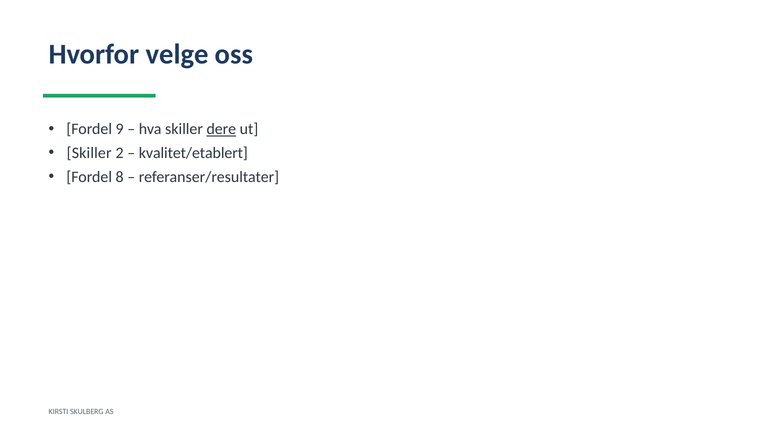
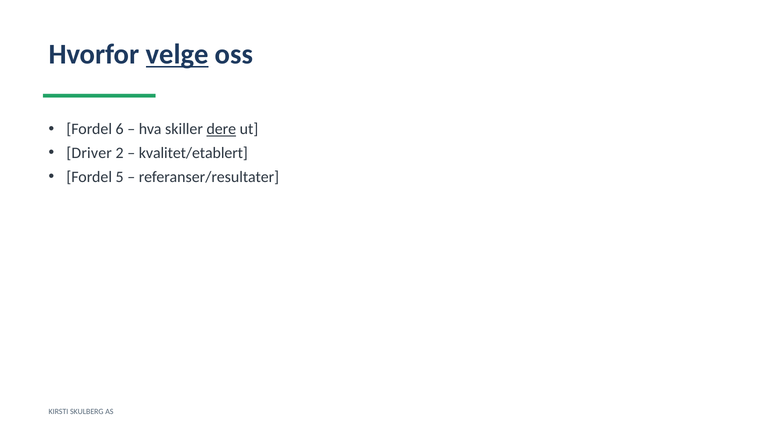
velge underline: none -> present (177, 54)
9: 9 -> 6 (120, 129)
Skiller: Skiller -> Driver (89, 153)
8: 8 -> 5 (120, 177)
